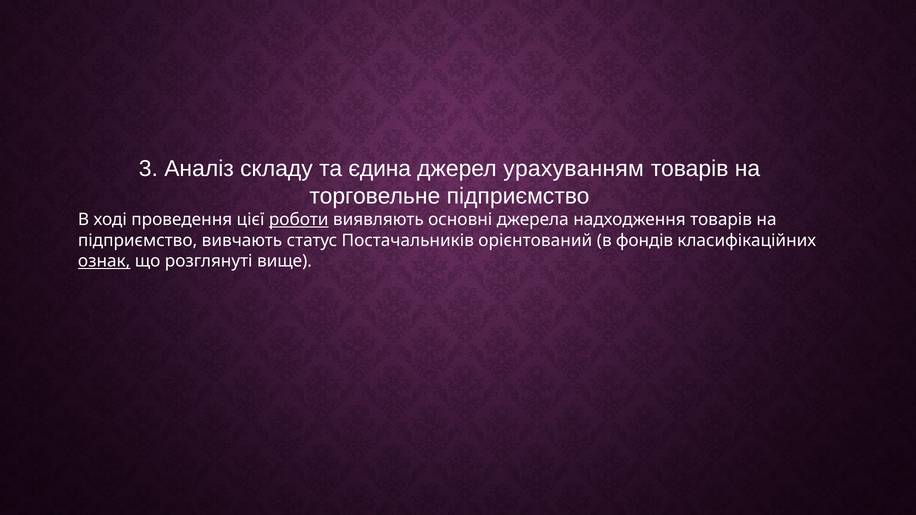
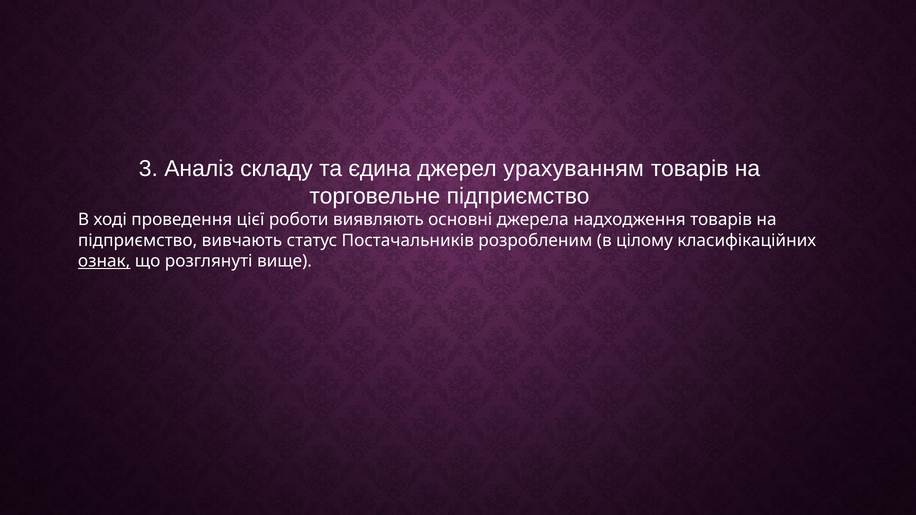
роботи underline: present -> none (299, 220)
орієнтований: орієнтований -> розробленим (535, 241)
фондів: фондів -> цілому (644, 241)
